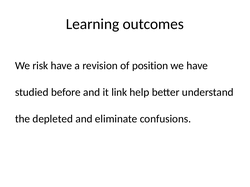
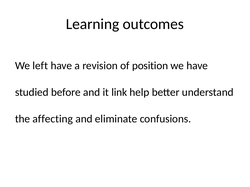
risk: risk -> left (40, 66)
depleted: depleted -> affecting (53, 119)
